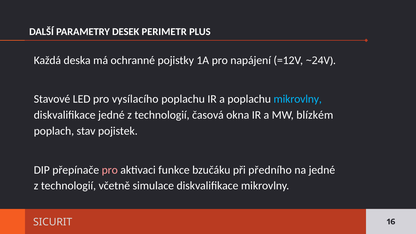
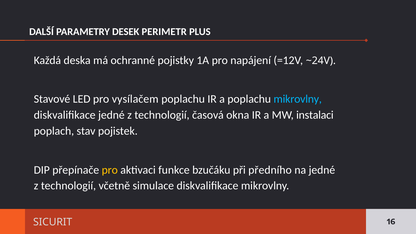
vysílacího: vysílacího -> vysílačem (135, 99)
blízkém: blízkém -> instalaci (315, 115)
pro colour: pink -> yellow (110, 170)
